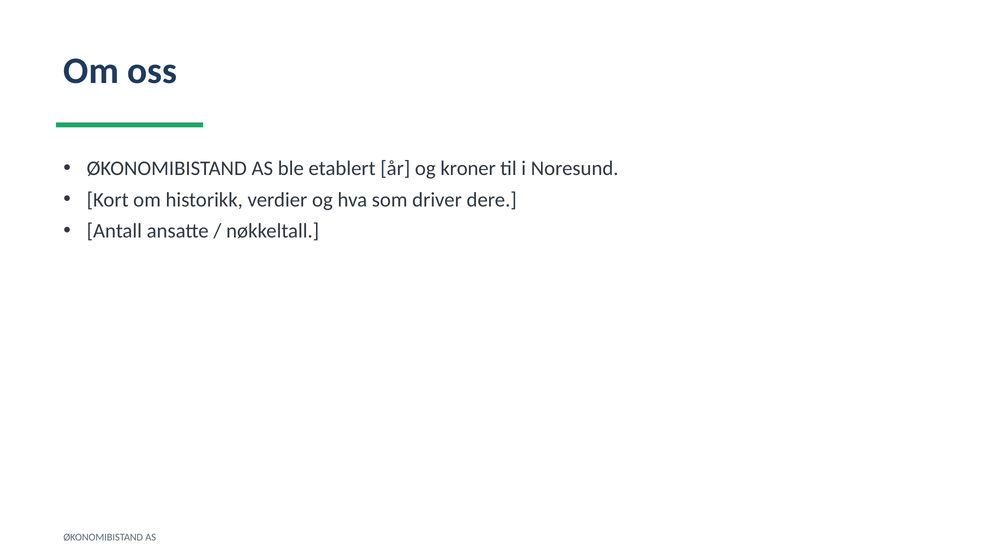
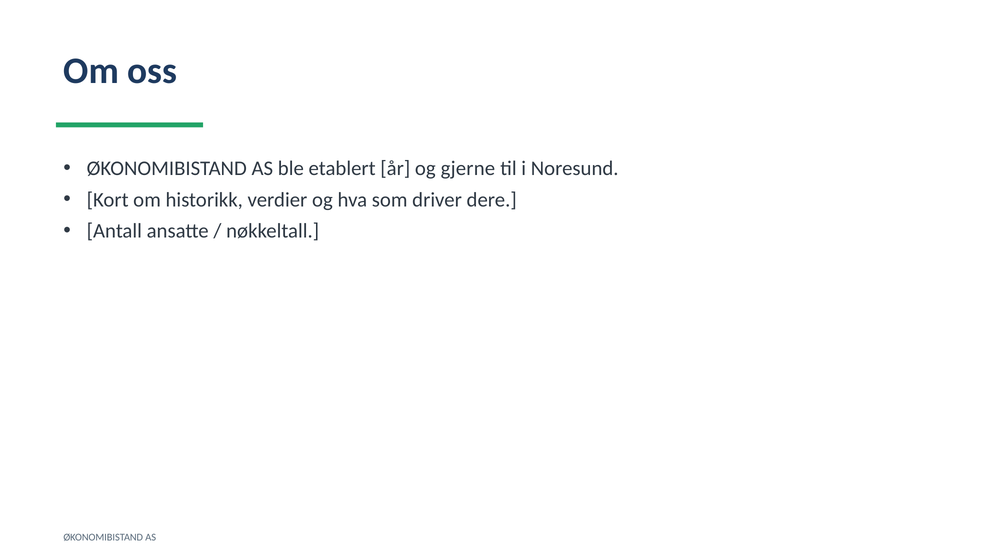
kroner: kroner -> gjerne (468, 169)
